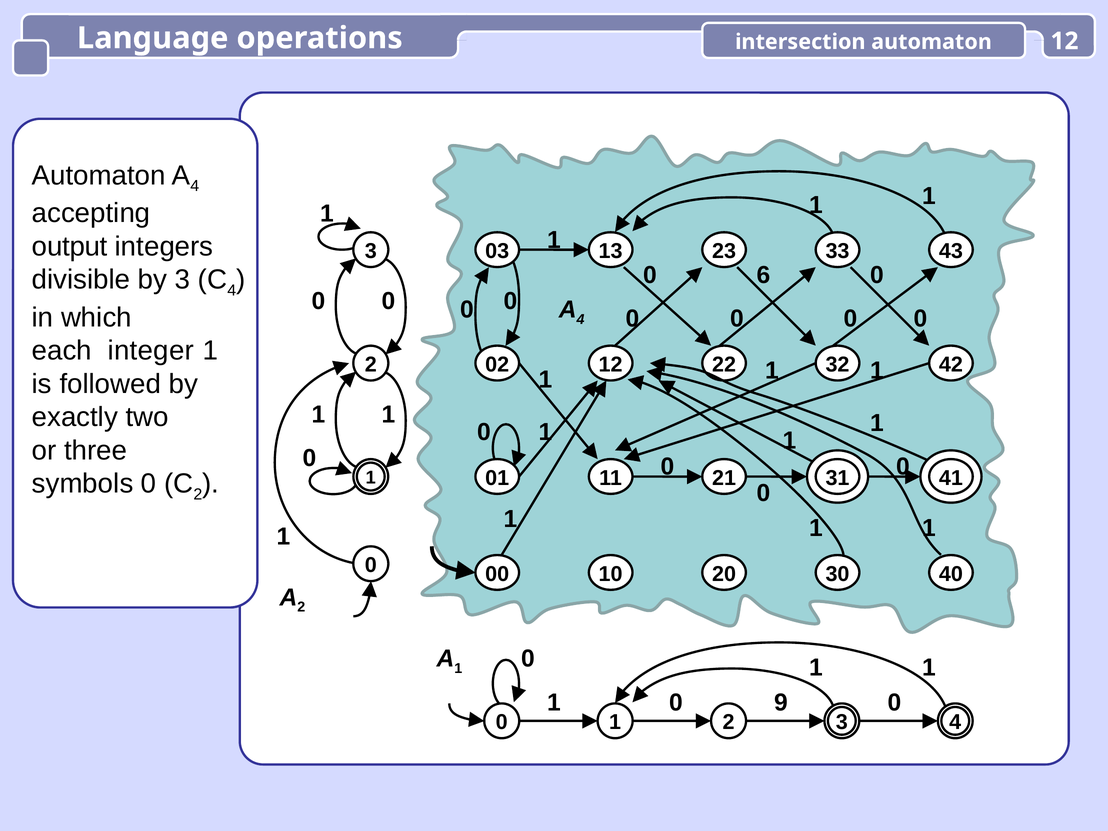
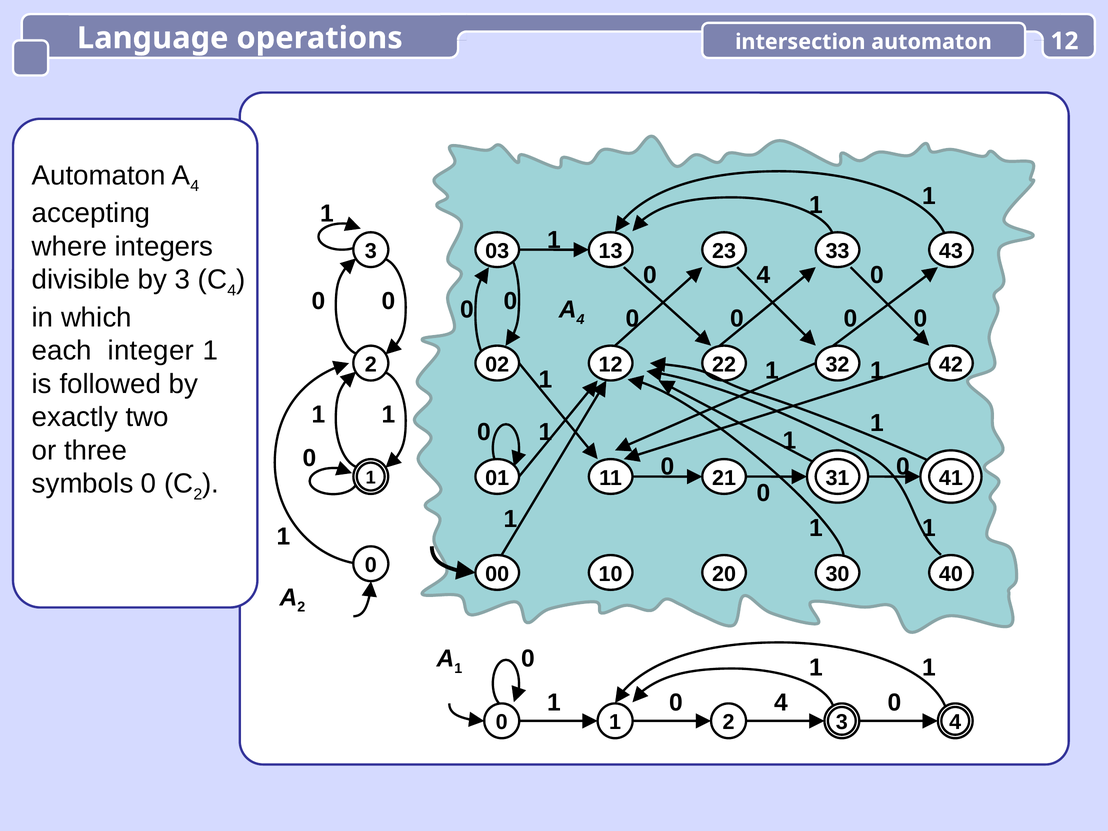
output: output -> where (70, 246)
6: 6 -> 4 (764, 275)
9: 9 -> 4 (781, 702)
